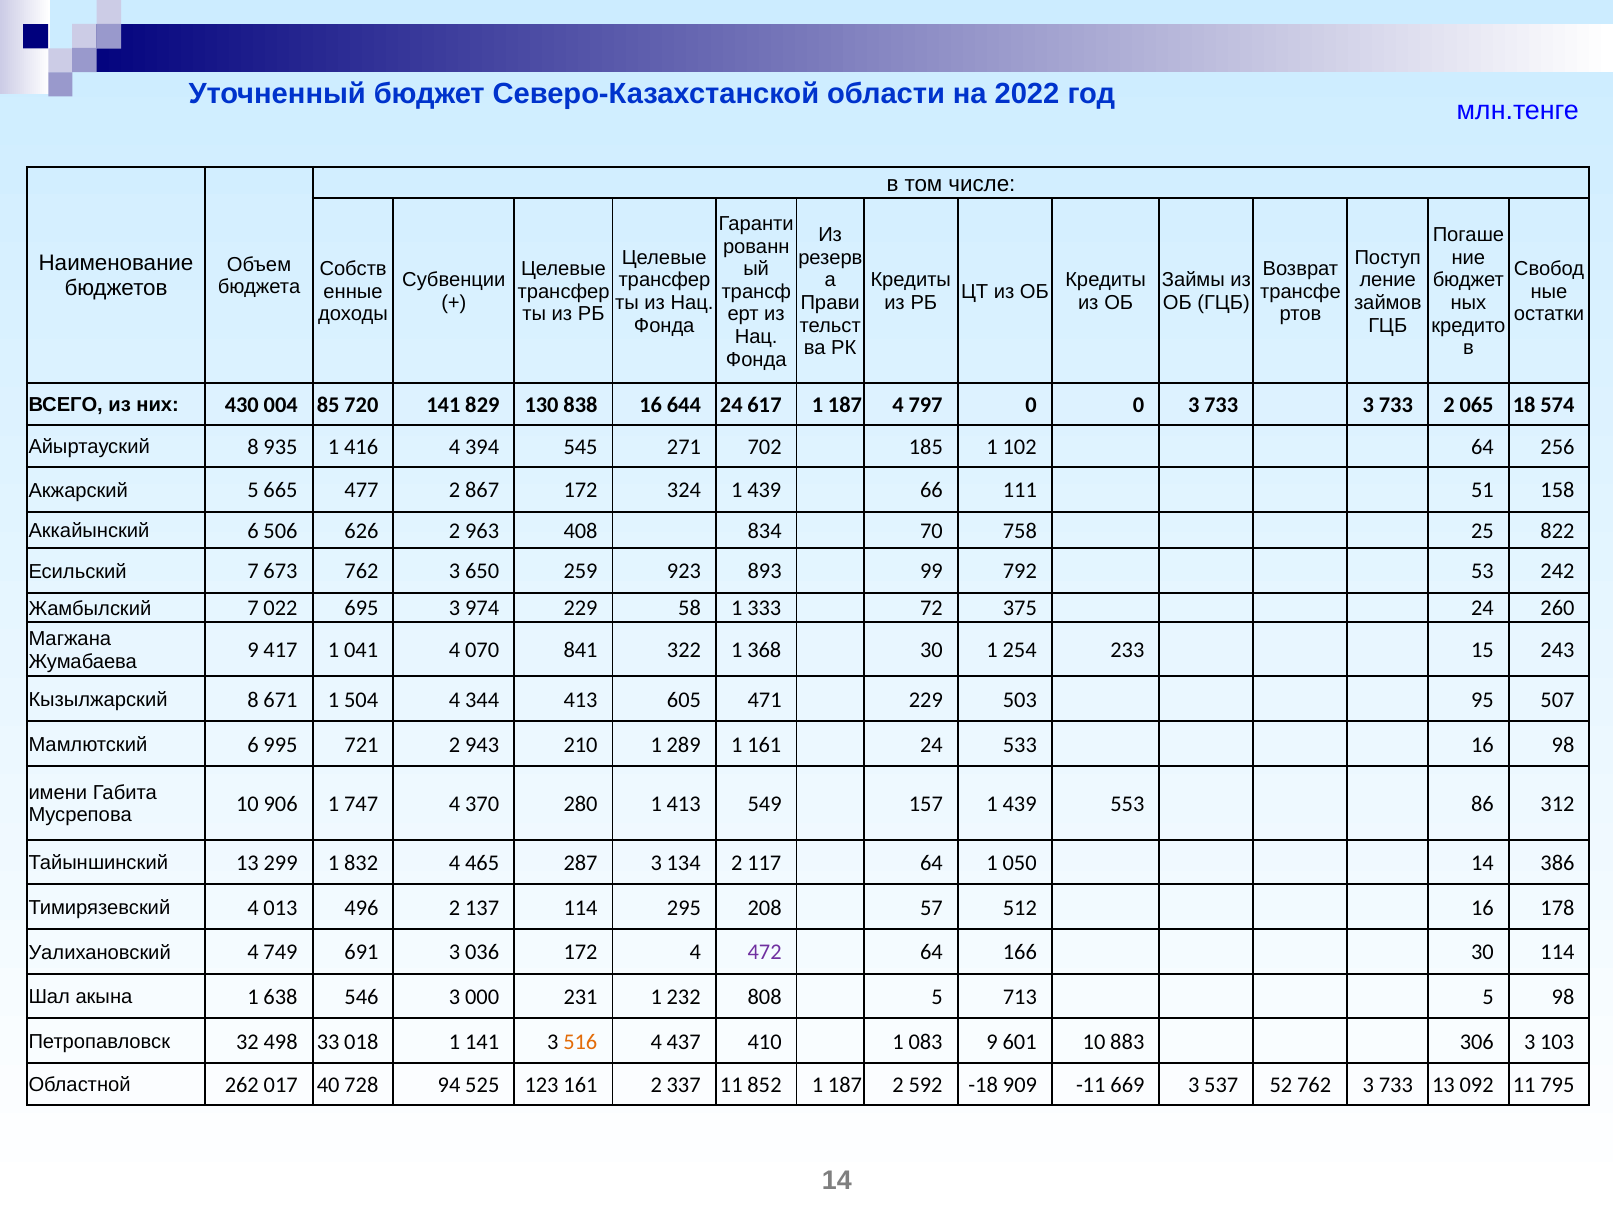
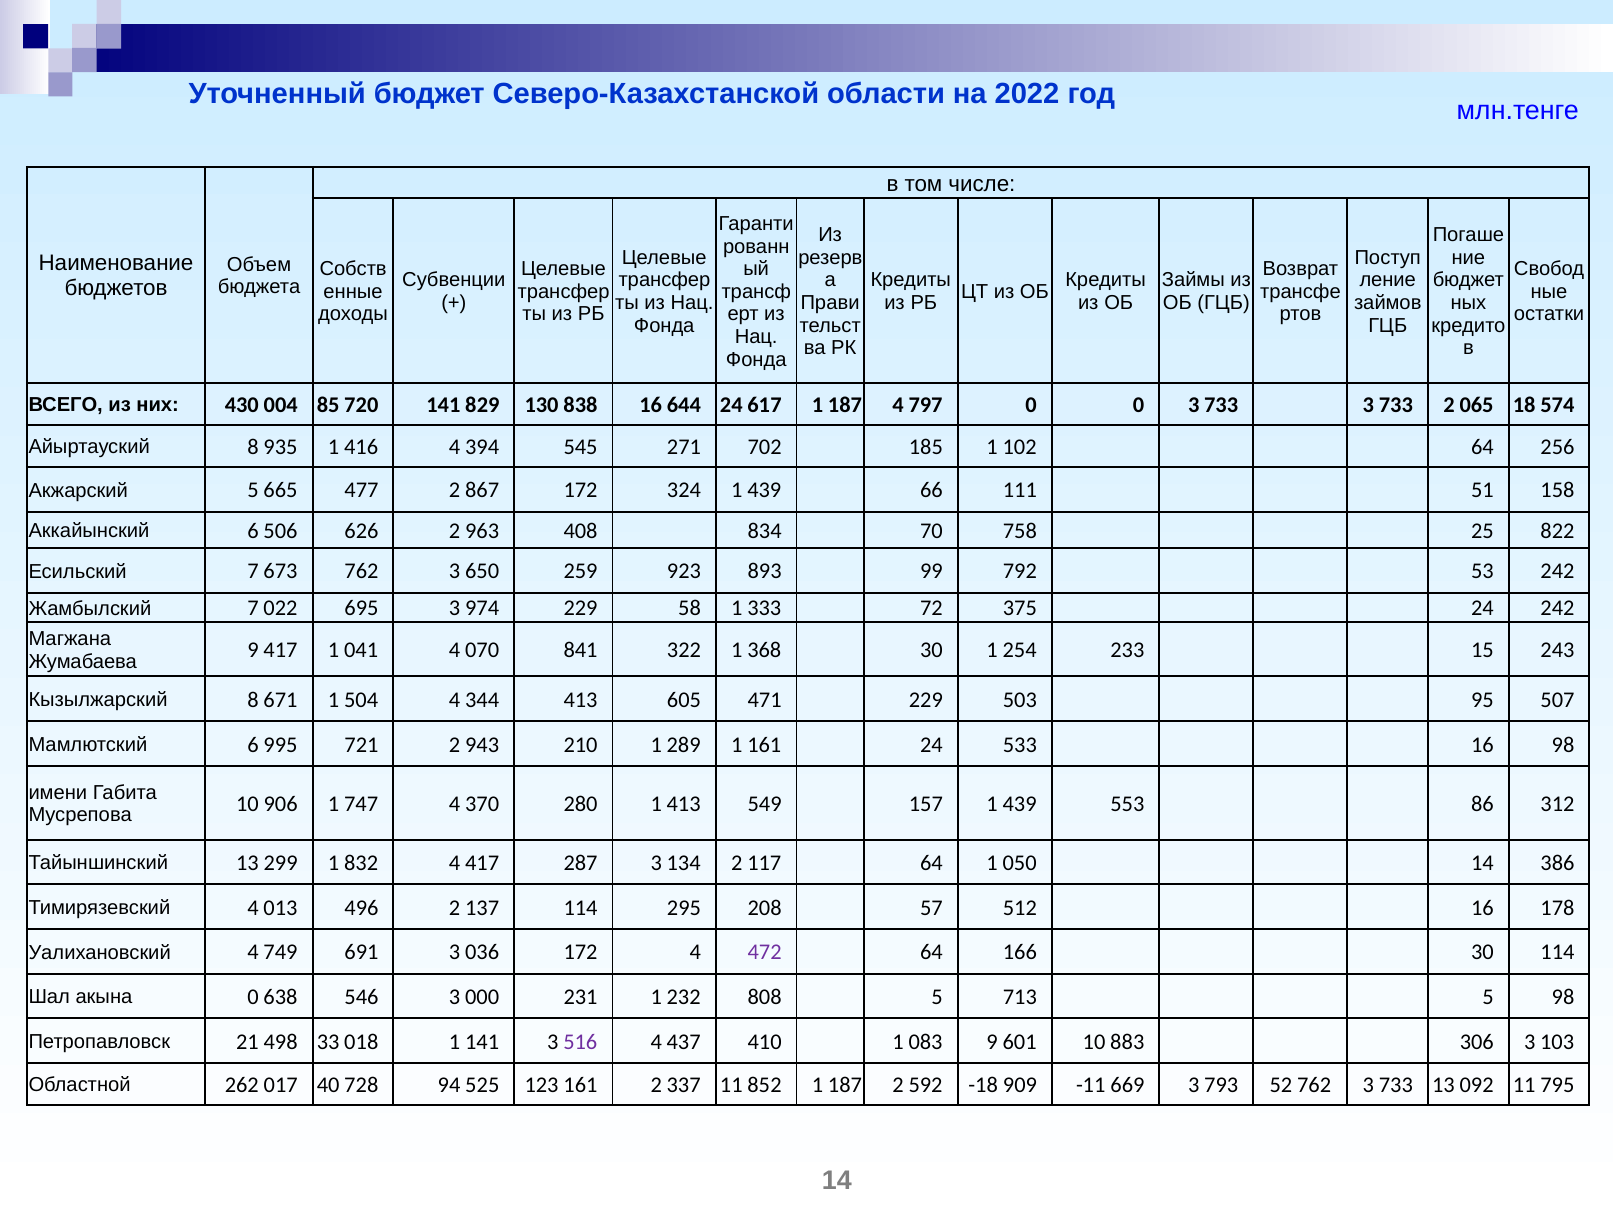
24 260: 260 -> 242 (1557, 608)
4 465: 465 -> 417 (482, 863)
акына 1: 1 -> 0 (253, 997)
32: 32 -> 21 (247, 1041)
516 colour: orange -> purple (580, 1041)
537: 537 -> 793 (1221, 1085)
